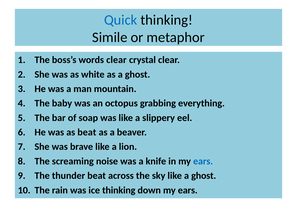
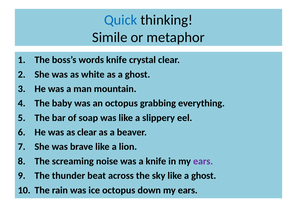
words clear: clear -> knife (116, 60)
as beat: beat -> clear (87, 133)
ears colour: blue -> purple (203, 162)
ice thinking: thinking -> octopus (119, 191)
